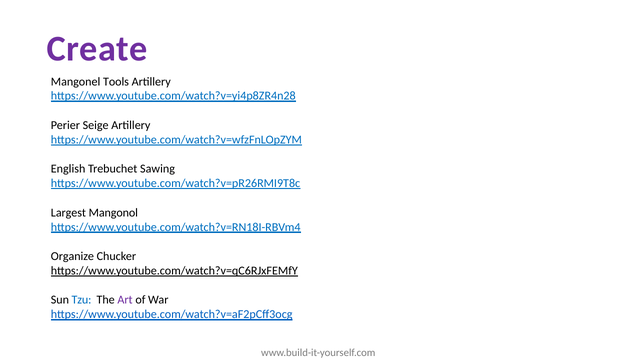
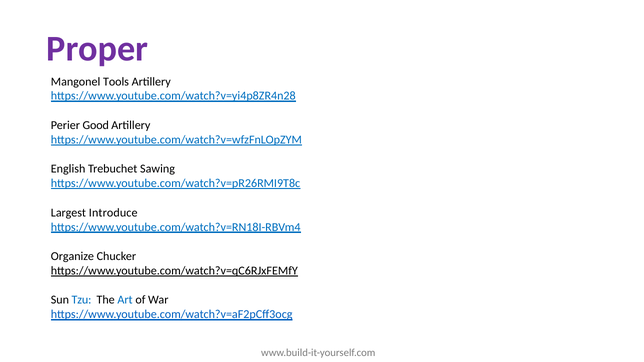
Create: Create -> Proper (97, 49)
Seige: Seige -> Good (96, 125)
Mangonol: Mangonol -> Introduce (113, 213)
Art colour: purple -> blue (125, 300)
